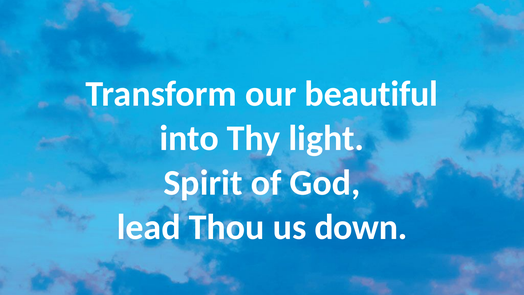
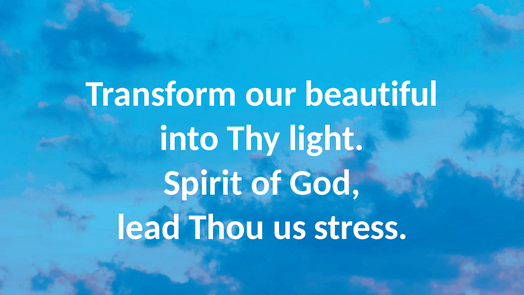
down: down -> stress (361, 227)
